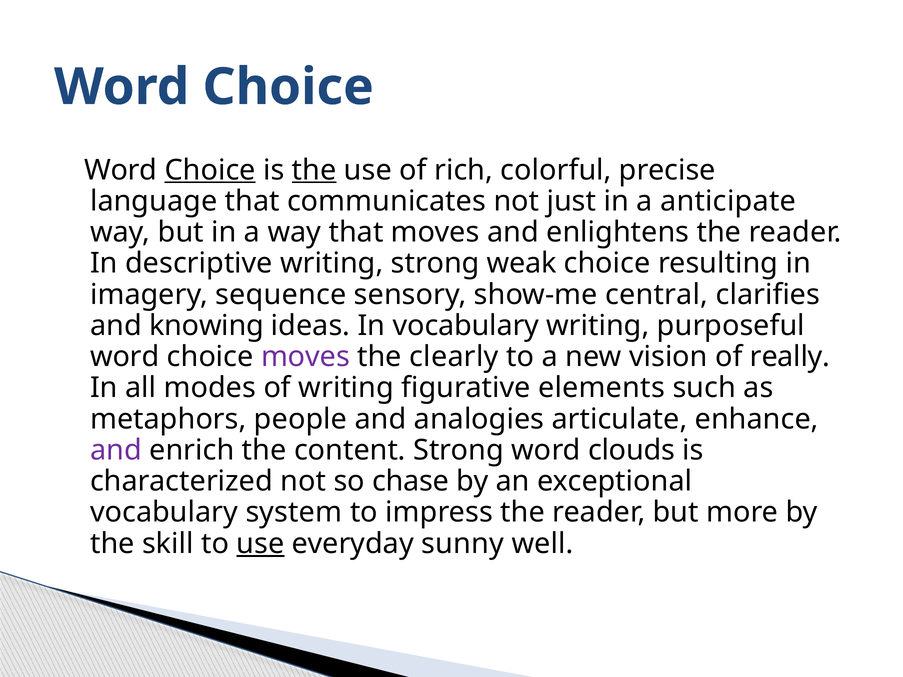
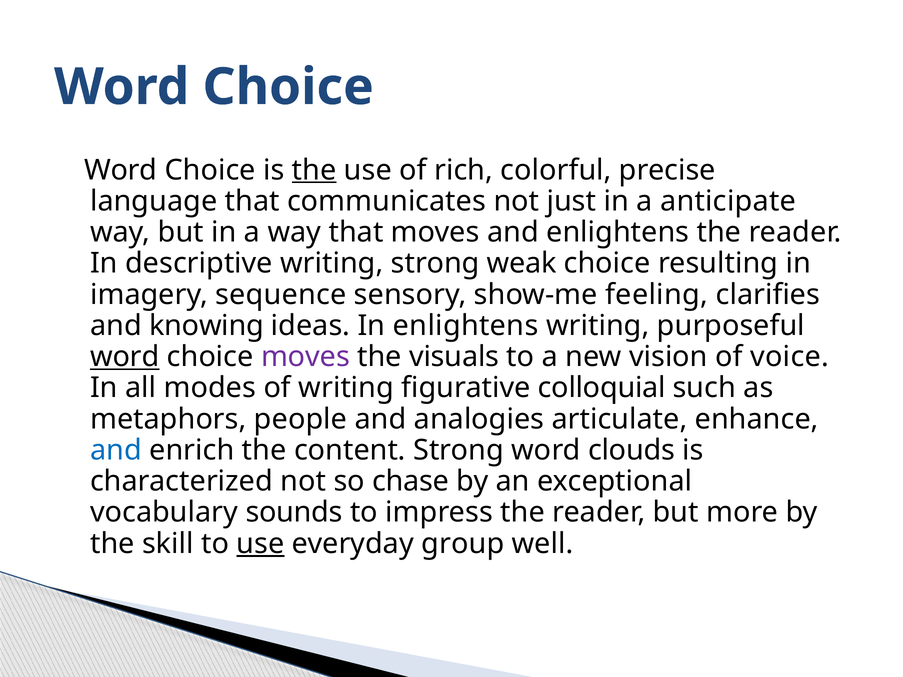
Choice underline: present -> none (210, 170)
central: central -> feeling (657, 295)
In vocabulary: vocabulary -> enlightens (466, 326)
word underline: none -> present (125, 357)
clearly: clearly -> visuals (454, 357)
really: really -> voice (790, 357)
elements: elements -> colloquial (602, 388)
and colour: purple -> blue (116, 450)
system: system -> sounds (294, 513)
sunny: sunny -> group (463, 544)
